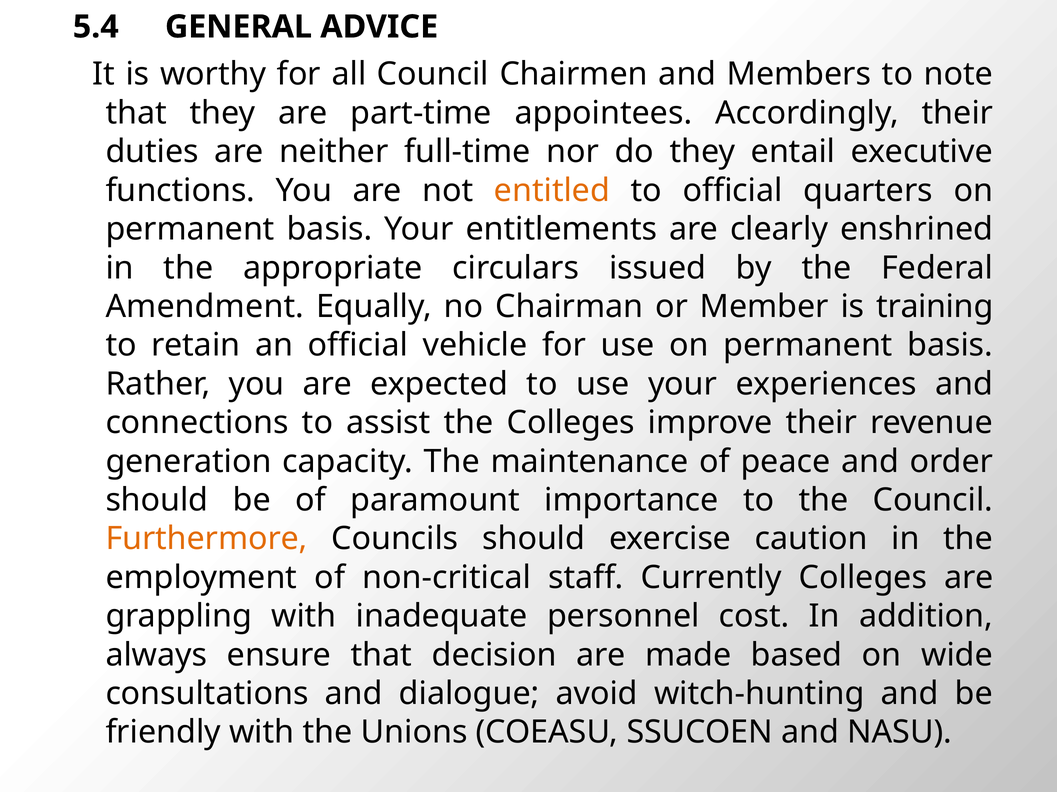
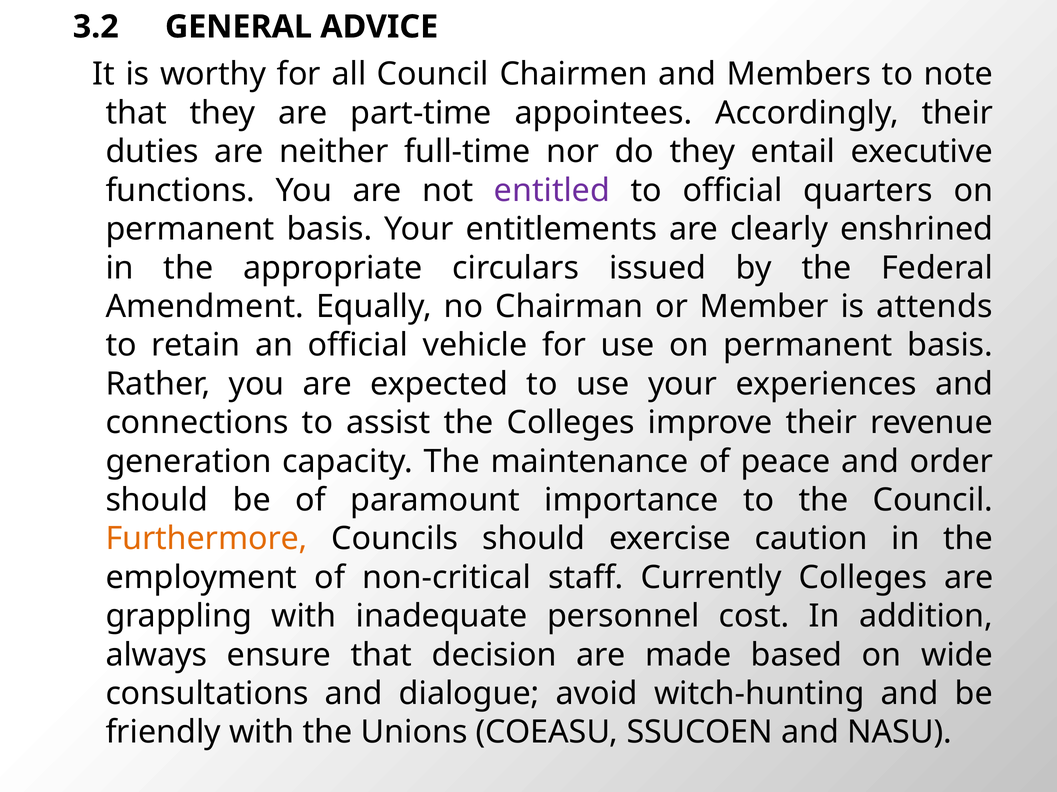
5.4: 5.4 -> 3.2 (96, 27)
entitled colour: orange -> purple (552, 191)
training: training -> attends (935, 307)
